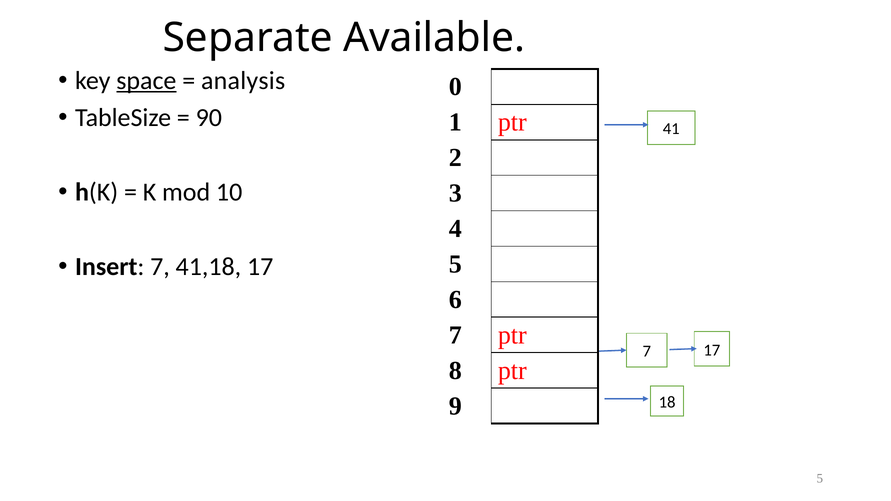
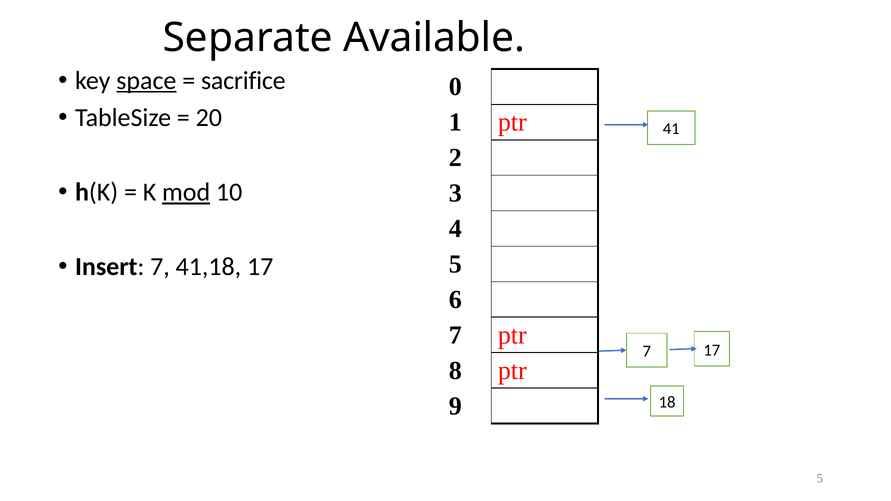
analysis: analysis -> sacrifice (243, 81)
90: 90 -> 20 (209, 118)
mod underline: none -> present (186, 192)
